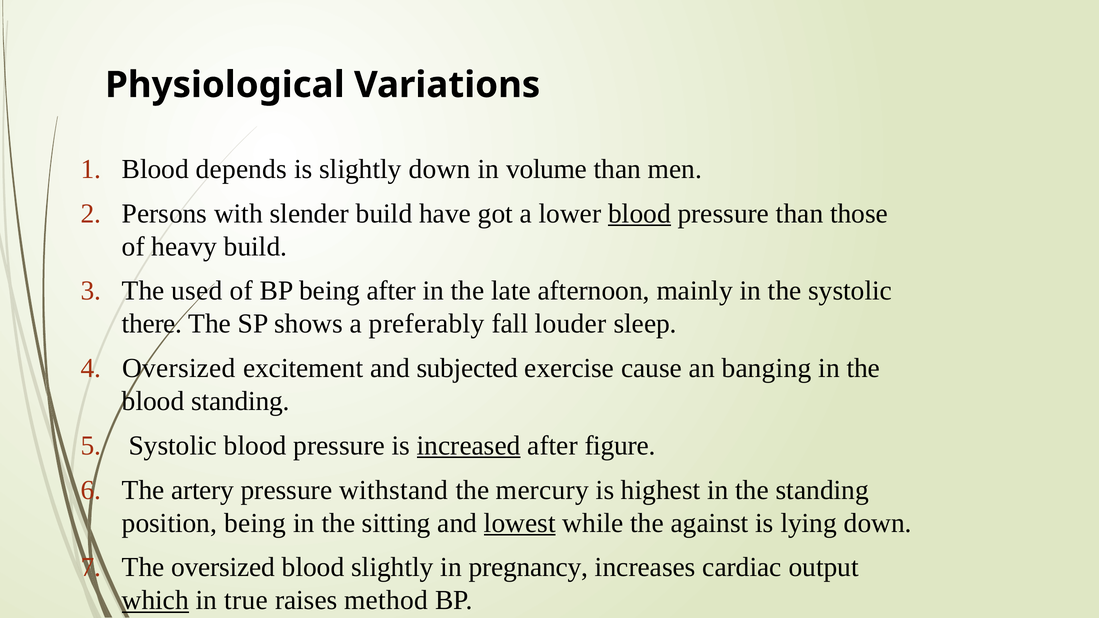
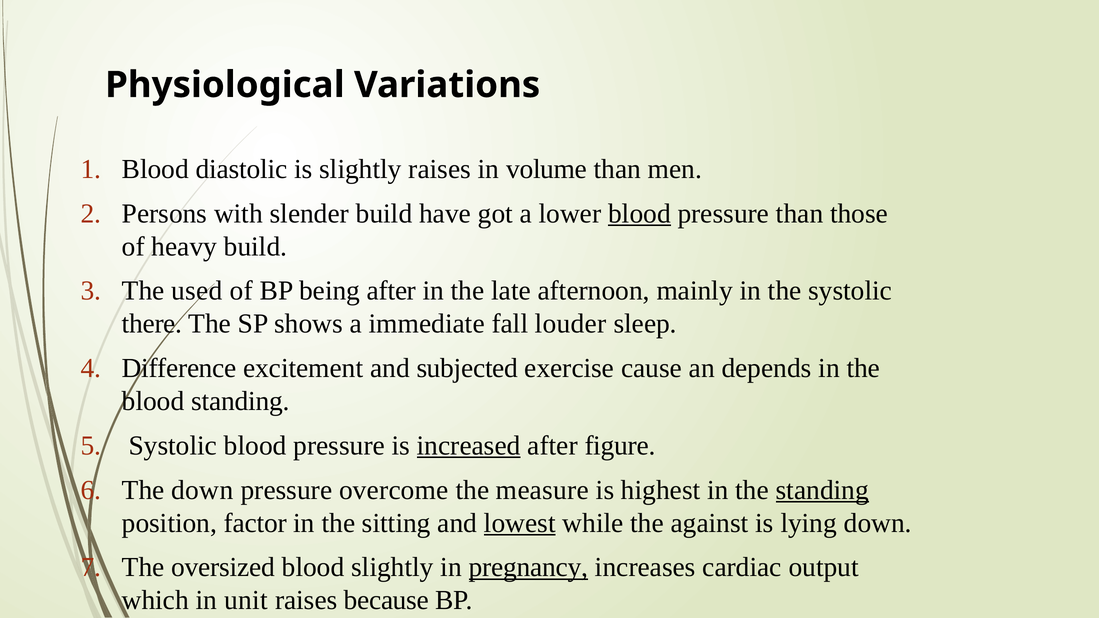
depends: depends -> diastolic (242, 169)
slightly down: down -> raises (440, 169)
preferably: preferably -> immediate (427, 324)
Oversized: Oversized -> Difference (179, 368)
banging: banging -> depends (767, 368)
The artery: artery -> down (202, 490)
withstand: withstand -> overcome (394, 490)
mercury: mercury -> measure (542, 490)
standing underline: none -> present (822, 490)
position being: being -> factor (255, 523)
pregnancy underline: none -> present (529, 568)
which underline: present -> none (155, 601)
true: true -> unit (246, 601)
method: method -> because (386, 601)
